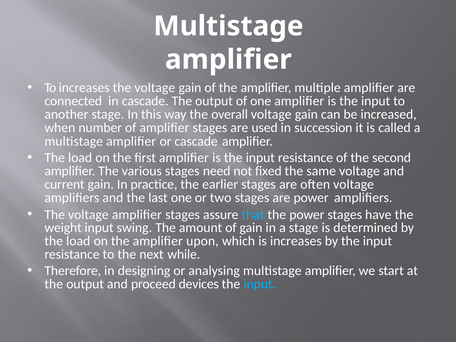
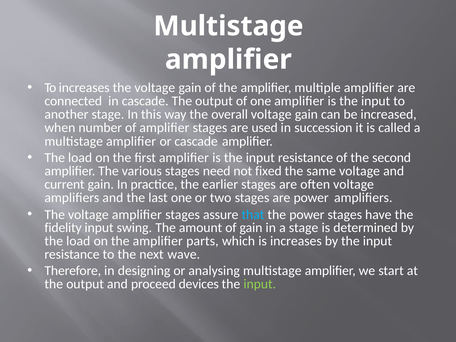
weight: weight -> fidelity (63, 228)
upon: upon -> parts (202, 241)
while: while -> wave (184, 254)
input colour: light blue -> light green (260, 284)
